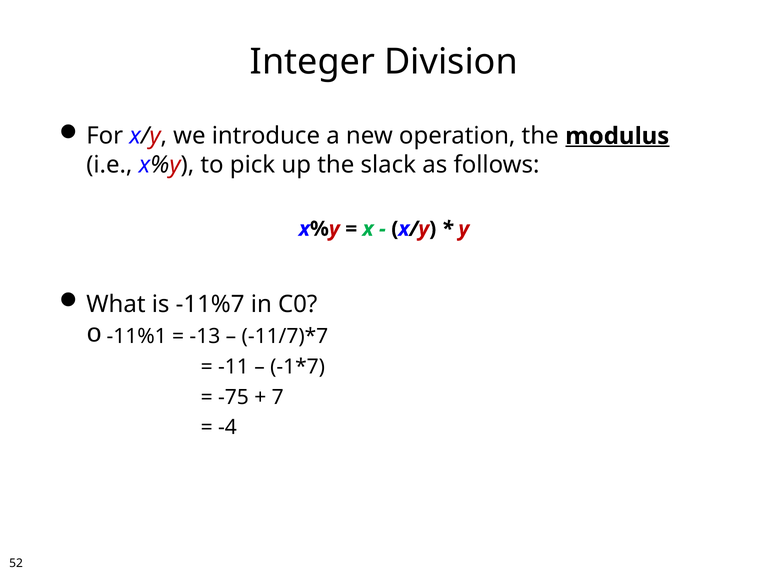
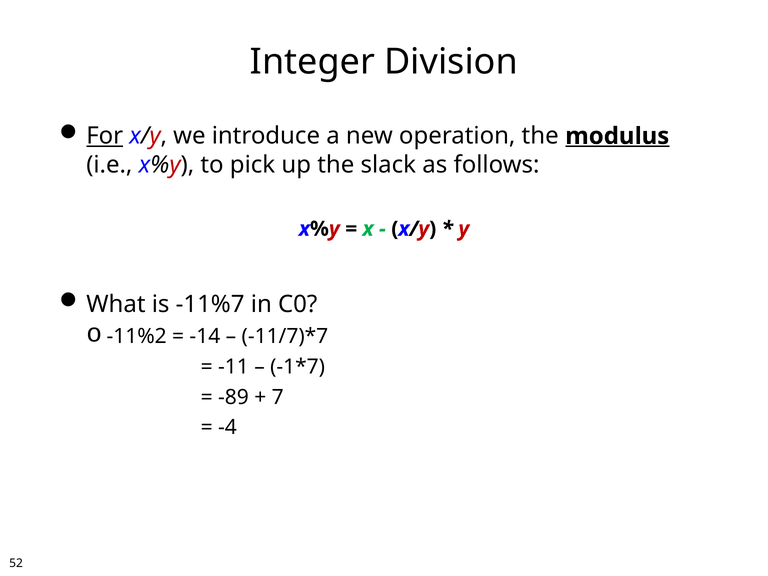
For underline: none -> present (105, 136)
-11%1: -11%1 -> -11%2 (137, 336)
-13: -13 -> -14 (205, 336)
-75: -75 -> -89 (233, 397)
